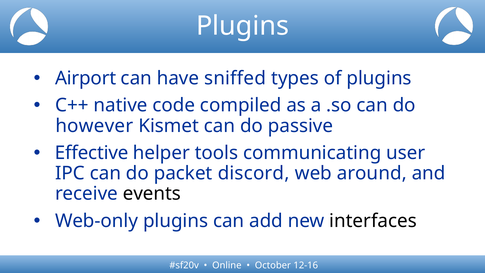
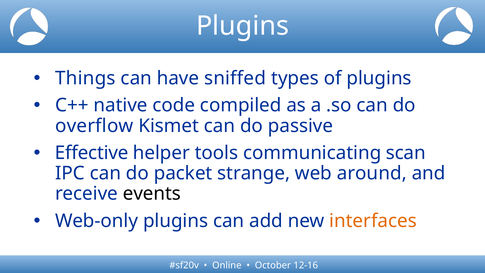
Airport: Airport -> Things (85, 78)
however: however -> overflow (94, 126)
user: user -> scan (406, 153)
discord: discord -> strange (254, 173)
interfaces colour: black -> orange (373, 221)
